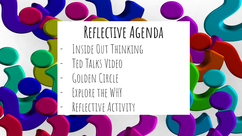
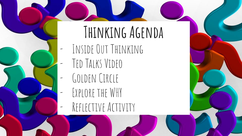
Reflective: Reflective -> Thinking (105, 33)
